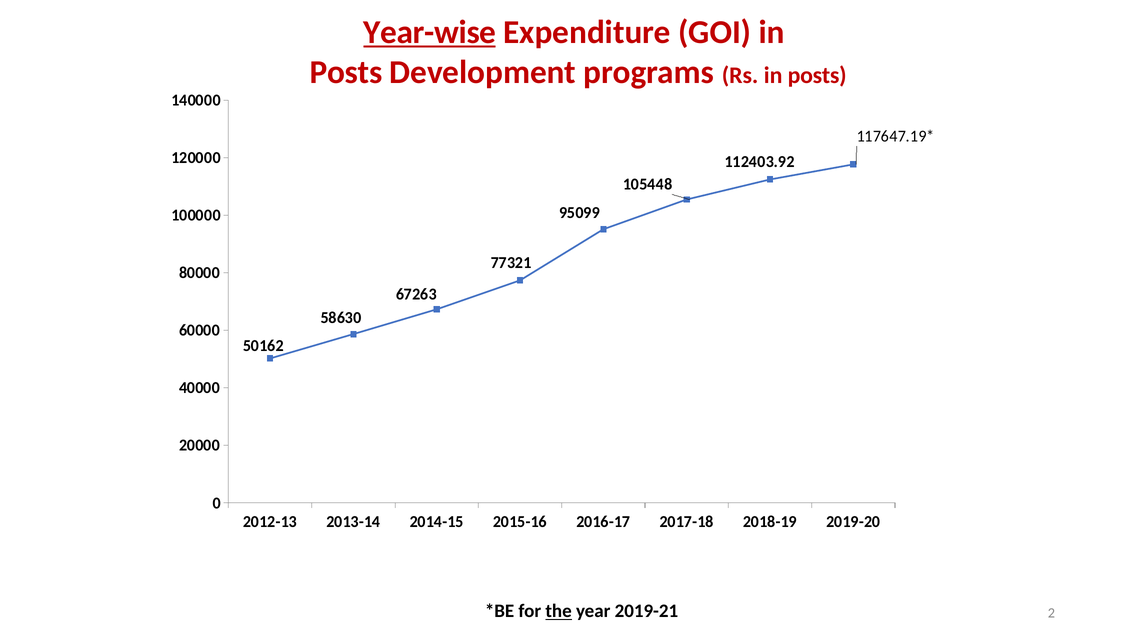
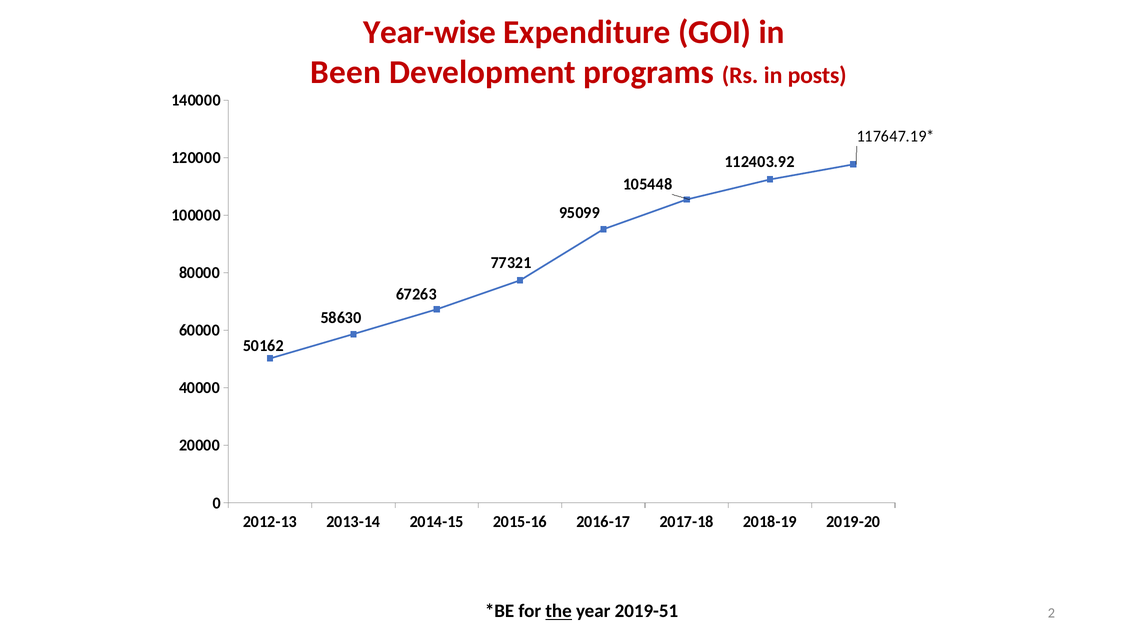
Year-wise underline: present -> none (430, 32)
Posts: Posts -> Been (346, 72)
2019-21: 2019-21 -> 2019-51 (646, 612)
